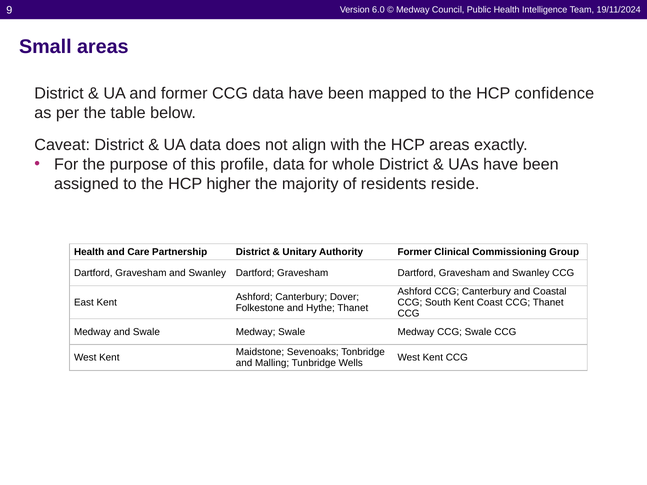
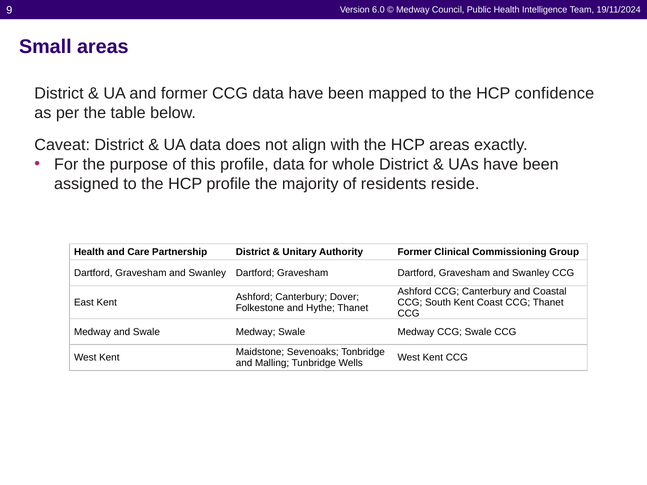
HCP higher: higher -> profile (228, 184)
